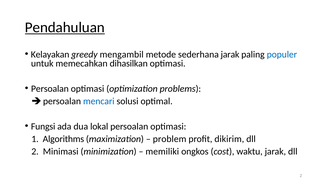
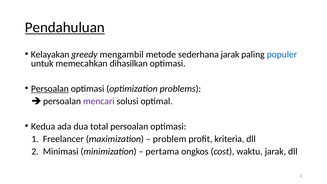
Persoalan underline: none -> present (50, 89)
mencari colour: blue -> purple (99, 101)
Fungsi: Fungsi -> Kedua (43, 126)
lokal: lokal -> total (99, 126)
Algorithms: Algorithms -> Freelancer (63, 139)
dikirim: dikirim -> kriteria (229, 139)
memiliki: memiliki -> pertama (162, 152)
